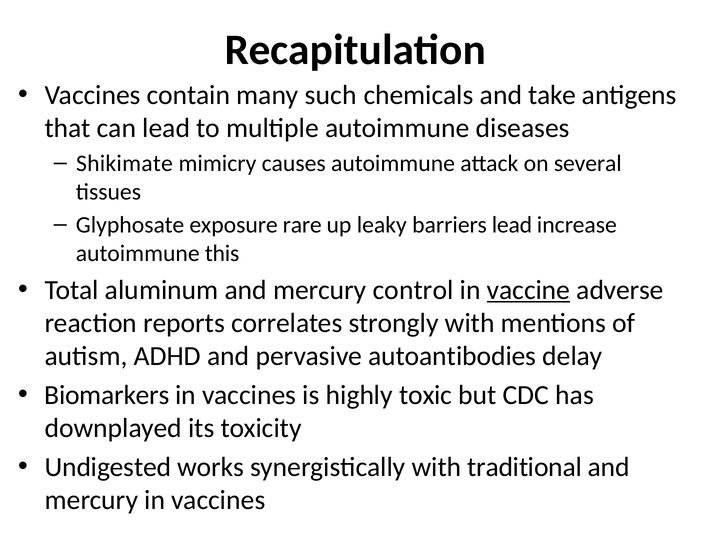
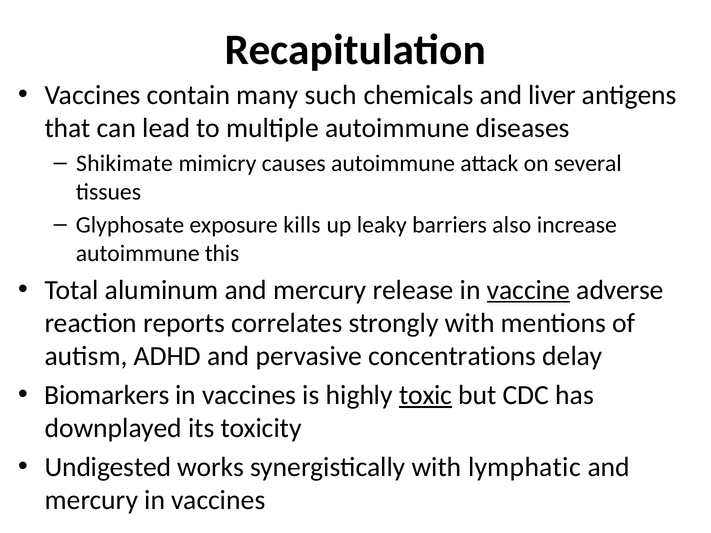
take: take -> liver (552, 95)
rare: rare -> kills (302, 225)
barriers lead: lead -> also (512, 225)
control: control -> release (413, 290)
autoantibodies: autoantibodies -> concentrations (452, 357)
toxic underline: none -> present (426, 395)
traditional: traditional -> lymphatic (524, 467)
